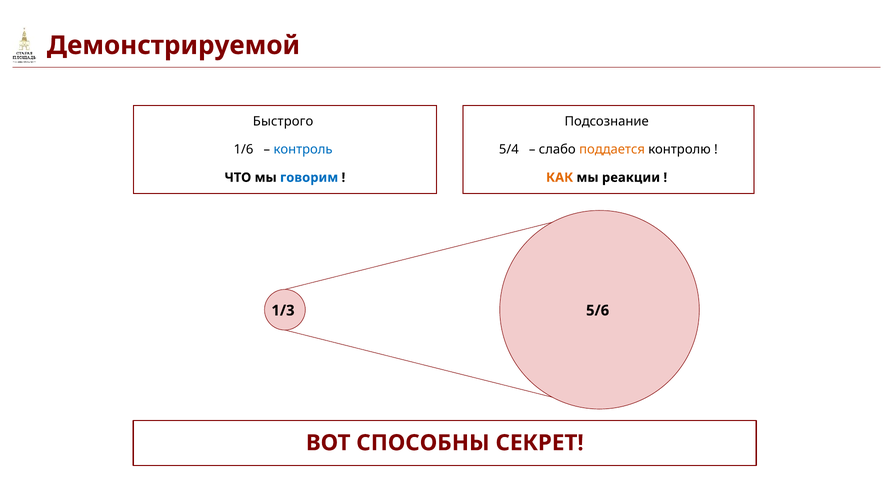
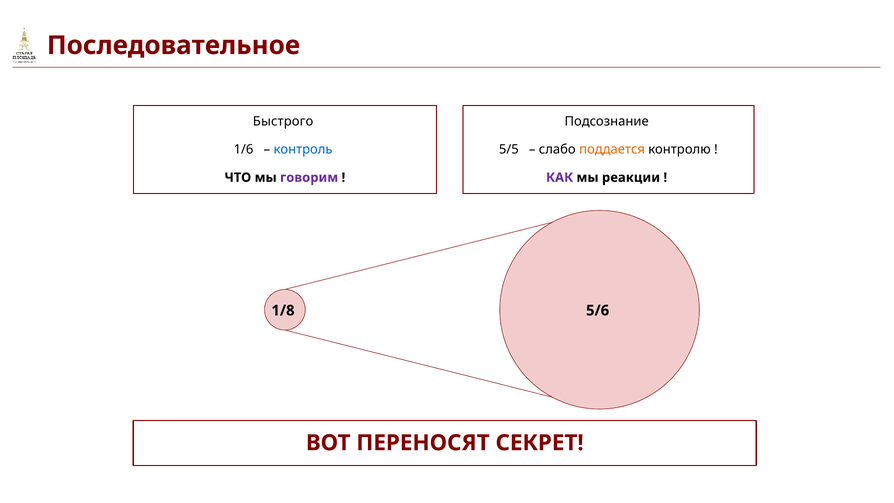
Демонстрируемой: Демонстрируемой -> Последовательное (173, 45)
5/4: 5/4 -> 5/5 (509, 149)
говорим colour: blue -> purple (309, 178)
КАК colour: orange -> purple (560, 178)
1/3: 1/3 -> 1/8 (283, 310)
СПОСОБНЫ: СПОСОБНЫ -> ПЕРЕНОСЯТ (423, 443)
